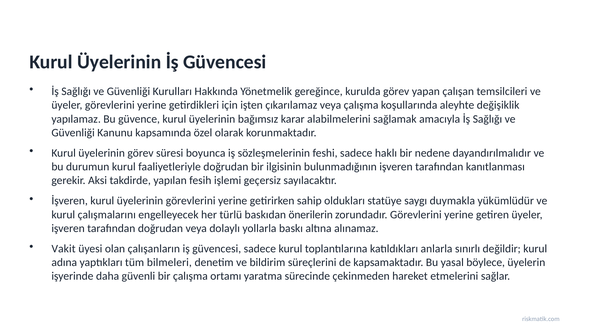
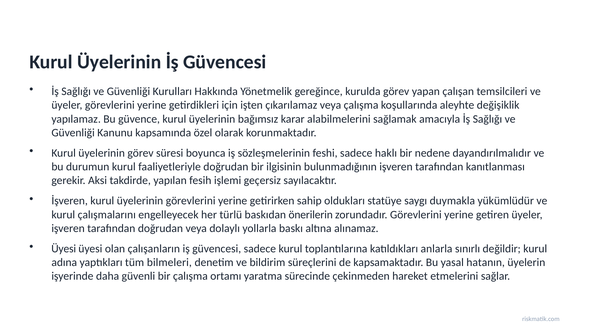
Vakit: Vakit -> Üyesi (64, 249)
böylece: böylece -> hatanın (486, 263)
